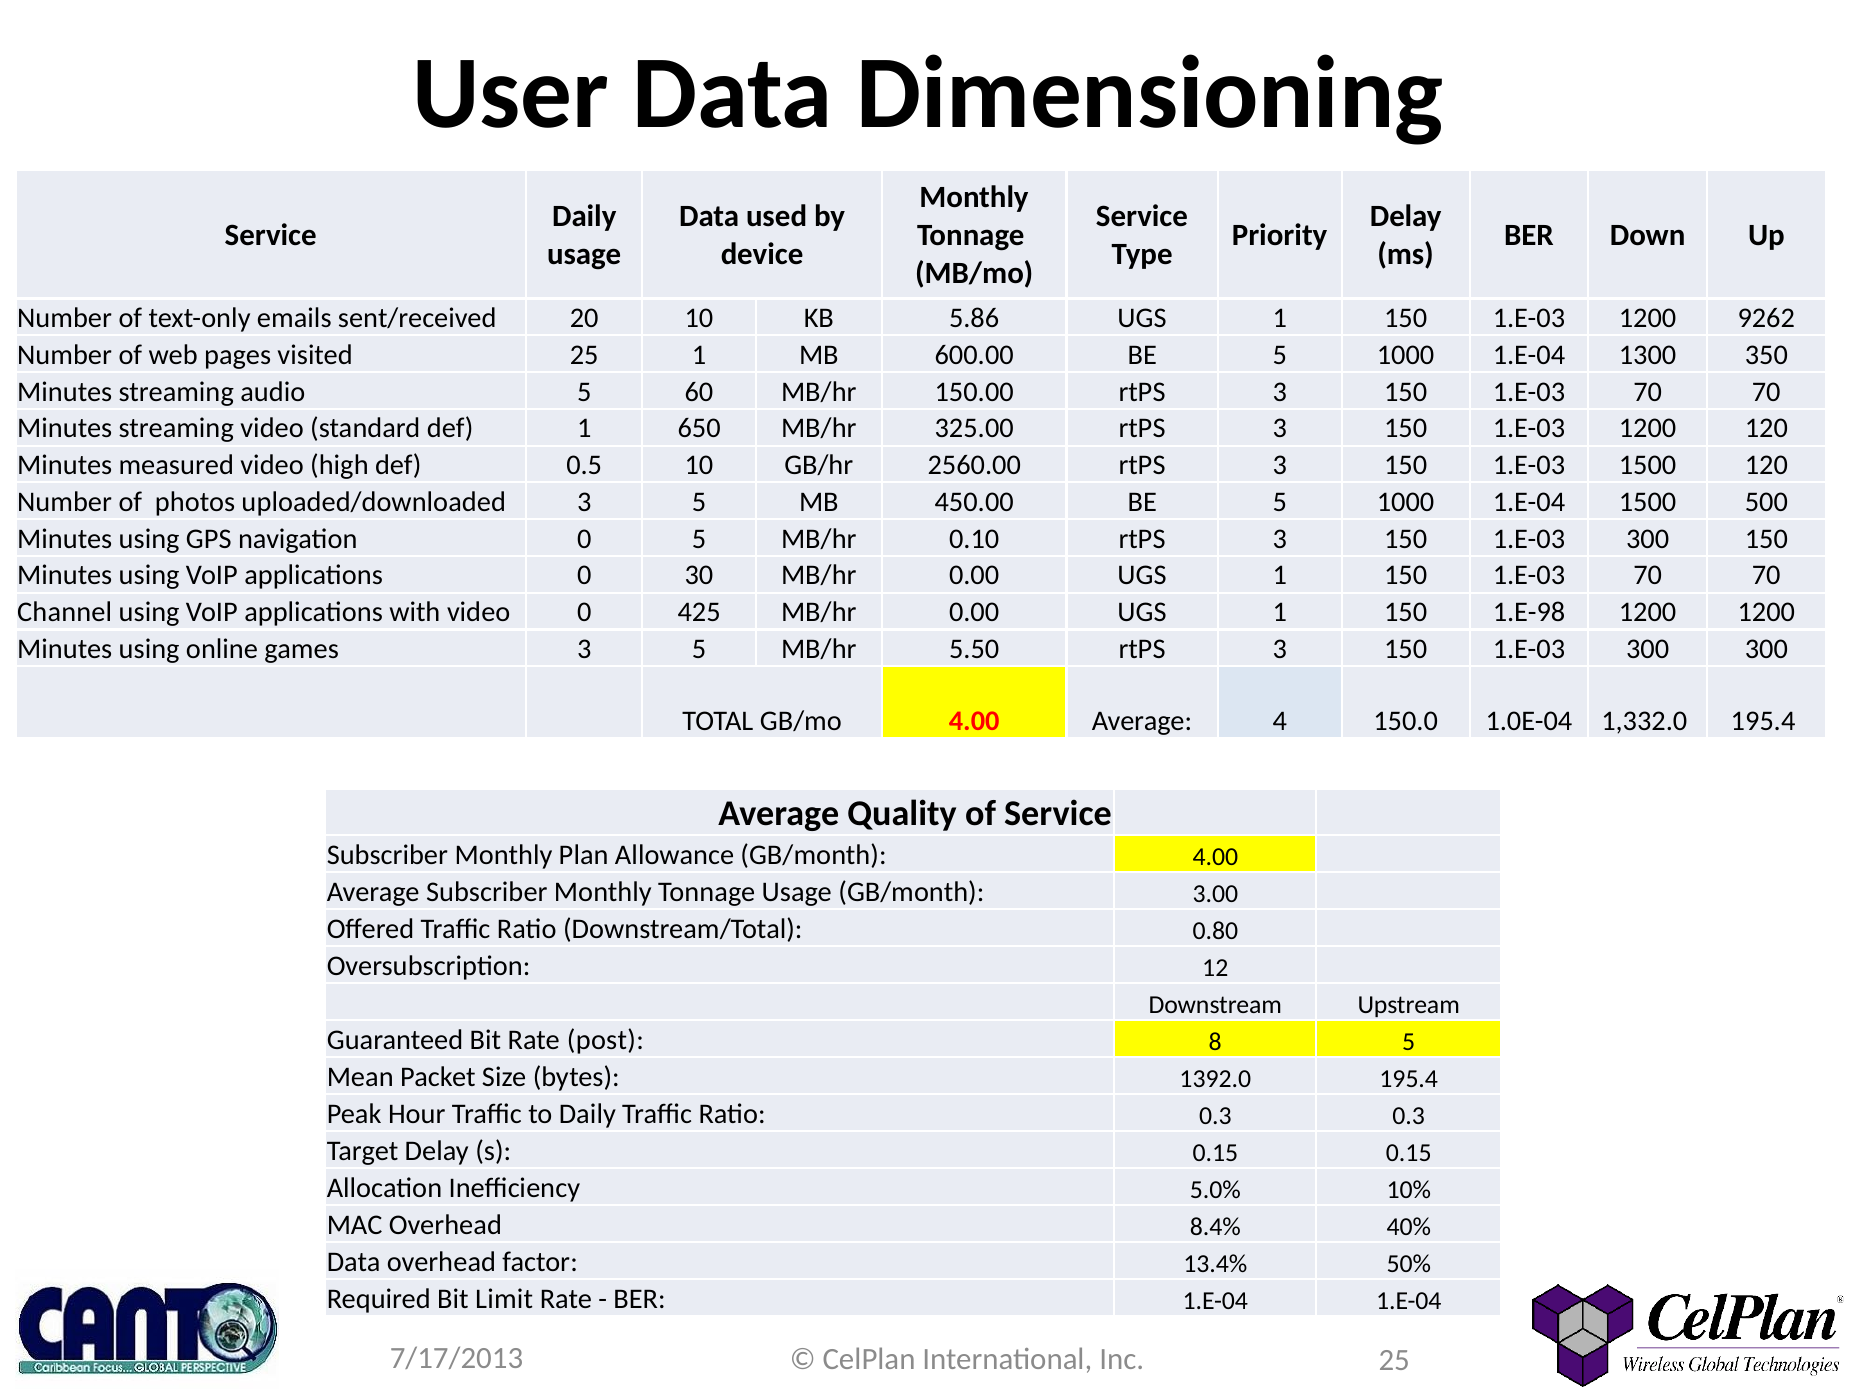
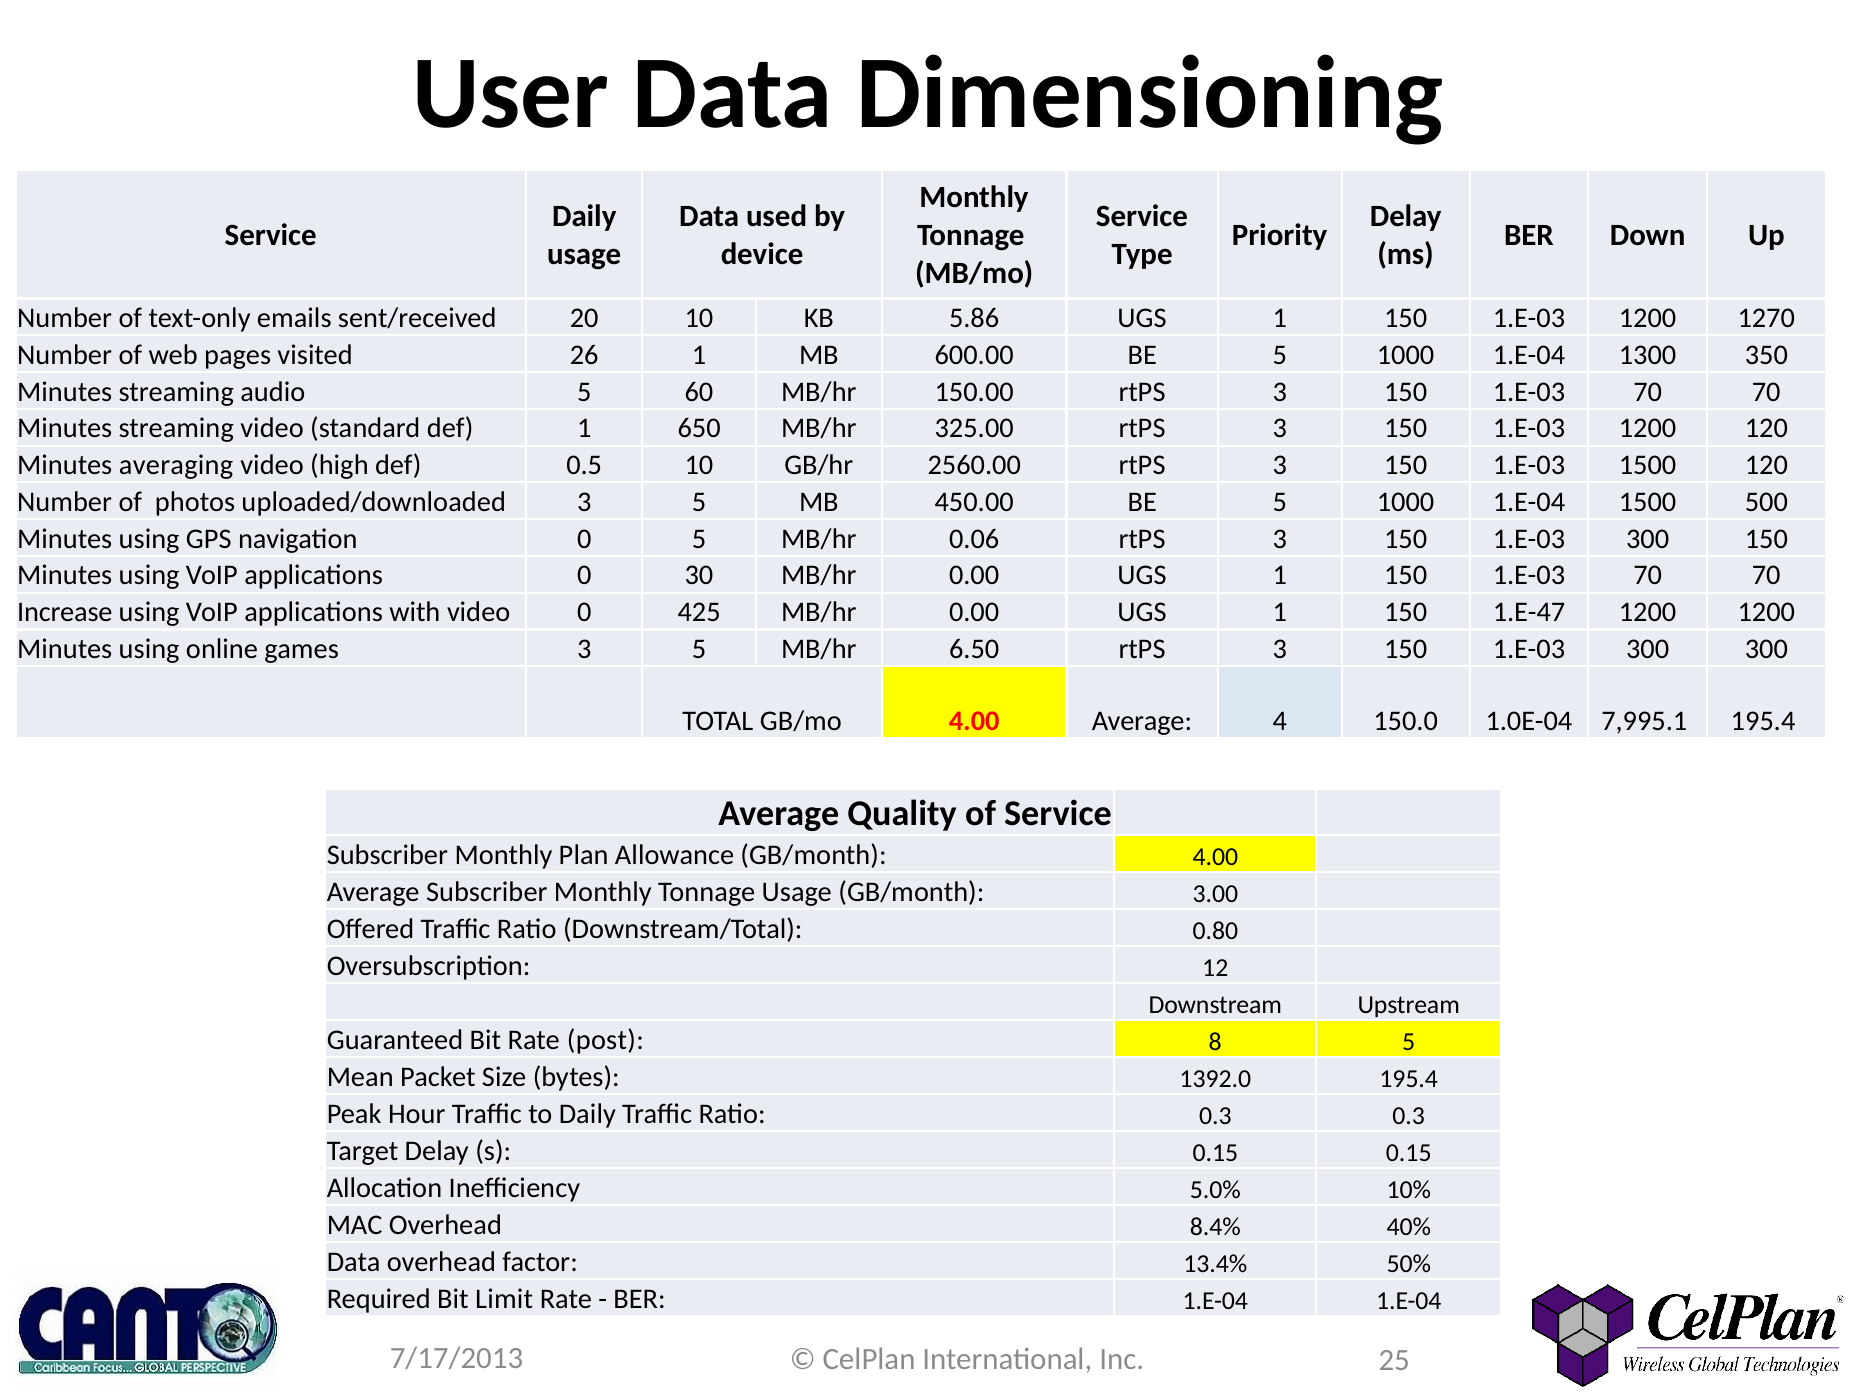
9262: 9262 -> 1270 (1766, 318)
visited 25: 25 -> 26 (584, 355)
measured: measured -> averaging (176, 465)
0.10: 0.10 -> 0.06 (974, 539)
Channel: Channel -> Increase (65, 612)
1.E-98: 1.E-98 -> 1.E-47 (1529, 612)
5.50: 5.50 -> 6.50 (974, 649)
1,332.0: 1,332.0 -> 7,995.1 (1644, 721)
